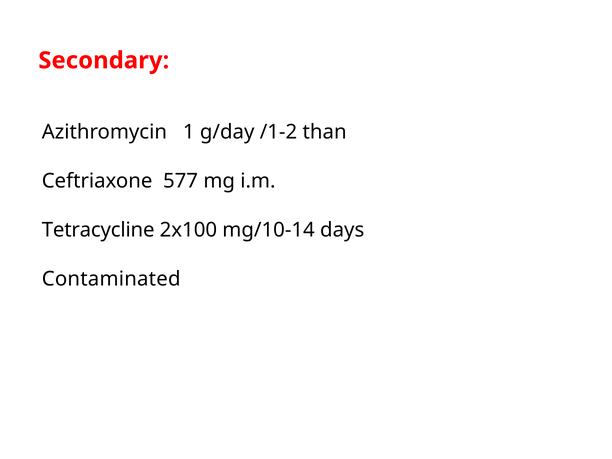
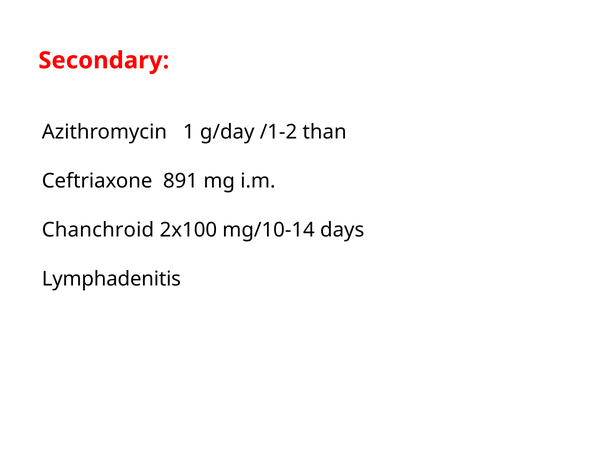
577: 577 -> 891 (181, 181)
Tetracycline: Tetracycline -> Chanchroid (98, 230)
Contaminated: Contaminated -> Lymphadenitis (111, 279)
